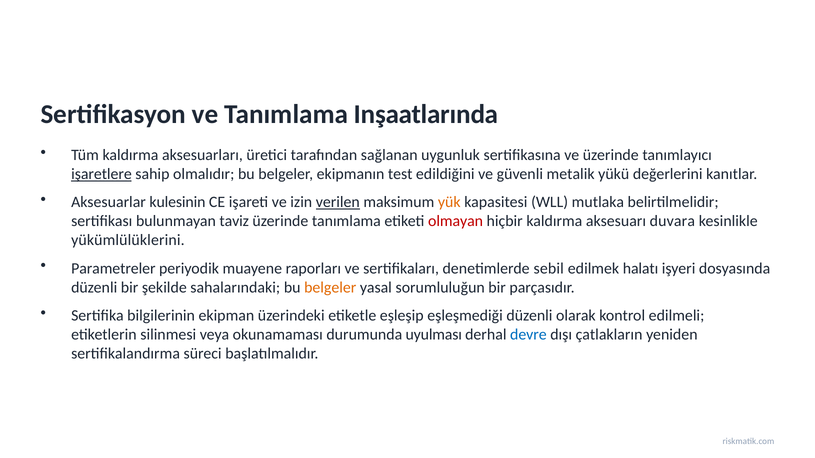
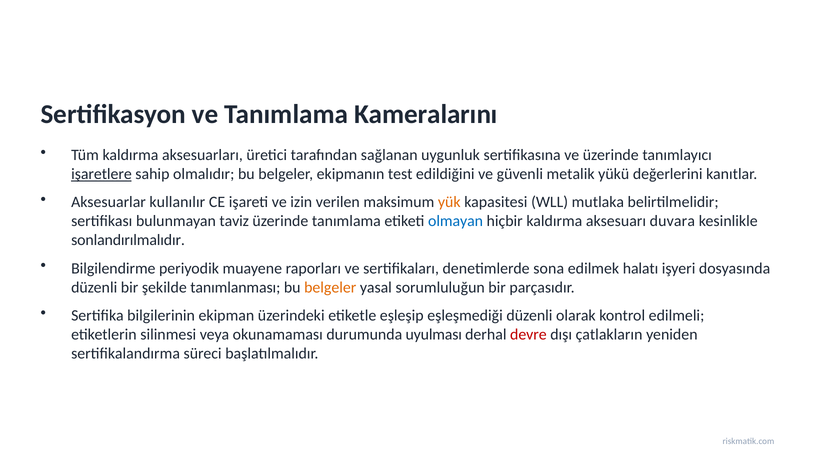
Inşaatlarında: Inşaatlarında -> Kameralarını (426, 114)
kulesinin: kulesinin -> kullanılır (177, 202)
verilen underline: present -> none (338, 202)
olmayan colour: red -> blue (456, 221)
yükümlülüklerini: yükümlülüklerini -> sonlandırılmalıdır (128, 240)
Parametreler: Parametreler -> Bilgilendirme (113, 269)
sebil: sebil -> sona (549, 269)
sahalarındaki: sahalarındaki -> tanımlanması (235, 288)
devre colour: blue -> red (528, 335)
